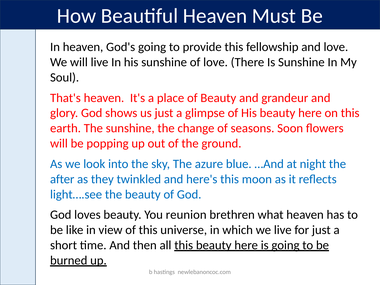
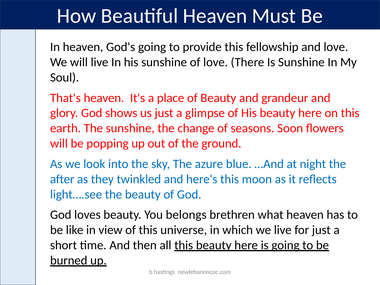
reunion: reunion -> belongs (186, 215)
